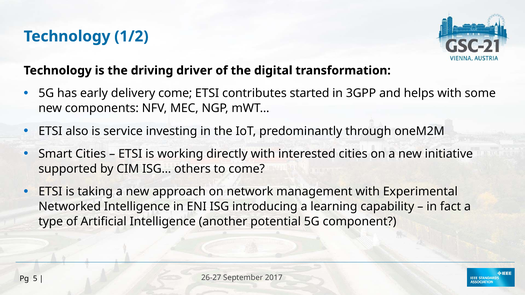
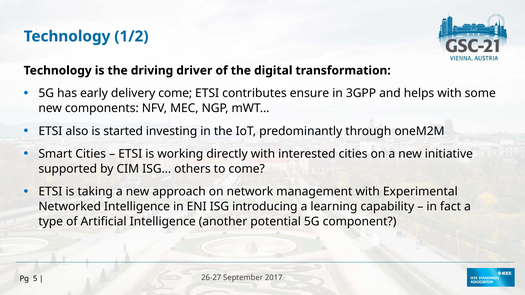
started: started -> ensure (309, 93)
service: service -> started (123, 131)
